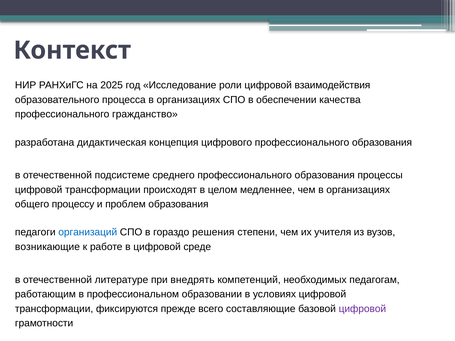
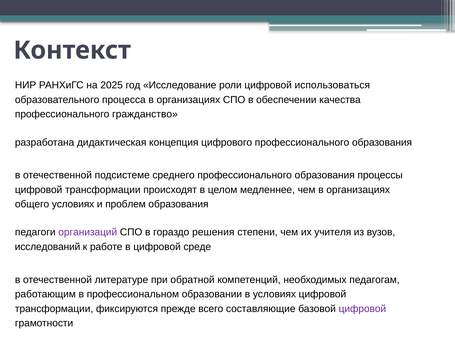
взаимодействия: взаимодействия -> использоваться (332, 85)
общего процессу: процессу -> условиях (73, 204)
организаций colour: blue -> purple (88, 232)
возникающие: возникающие -> исследований (48, 247)
внедрять: внедрять -> обратной (193, 280)
